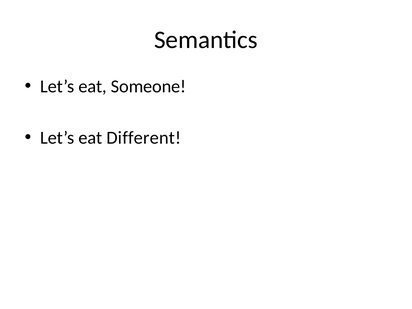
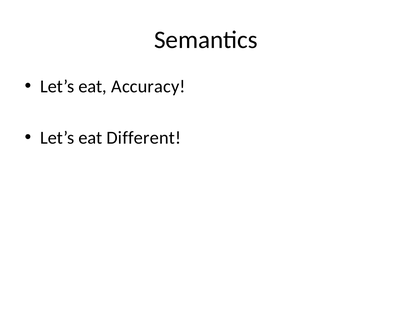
Someone: Someone -> Accuracy (148, 86)
